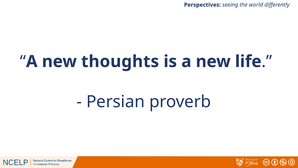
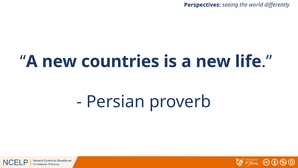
thoughts: thoughts -> countries (120, 61)
